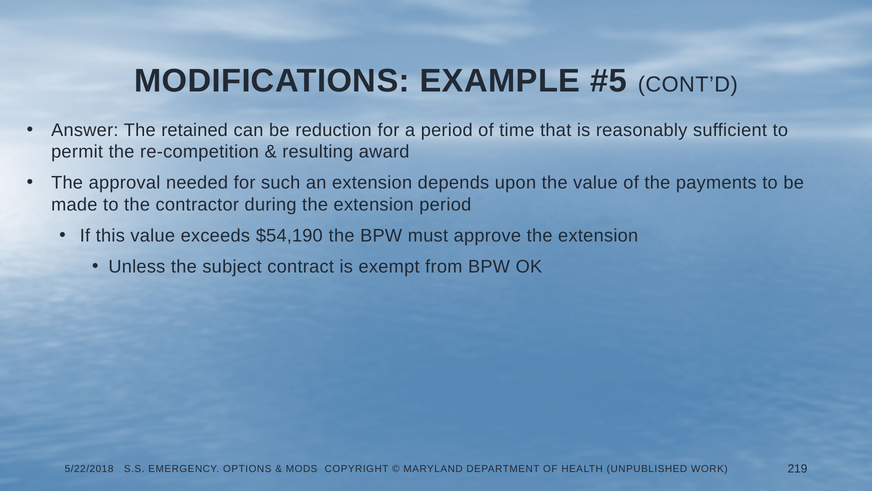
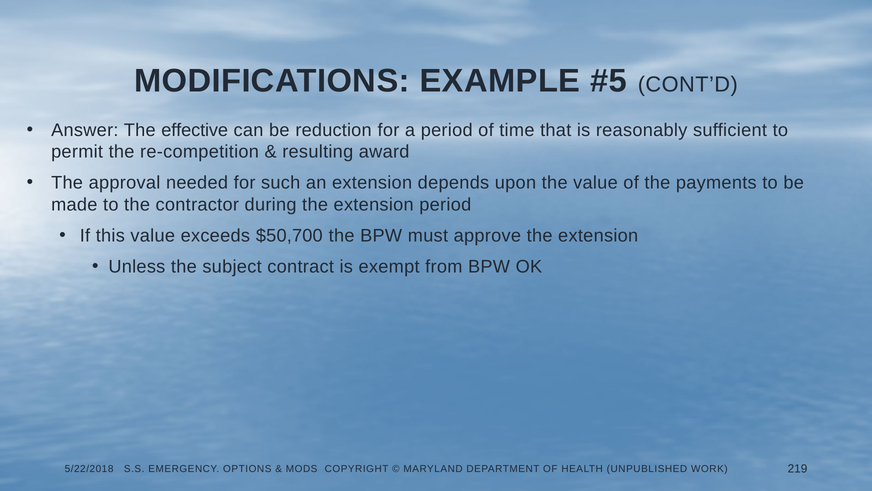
retained: retained -> effective (195, 130)
$54,190: $54,190 -> $50,700 (289, 235)
